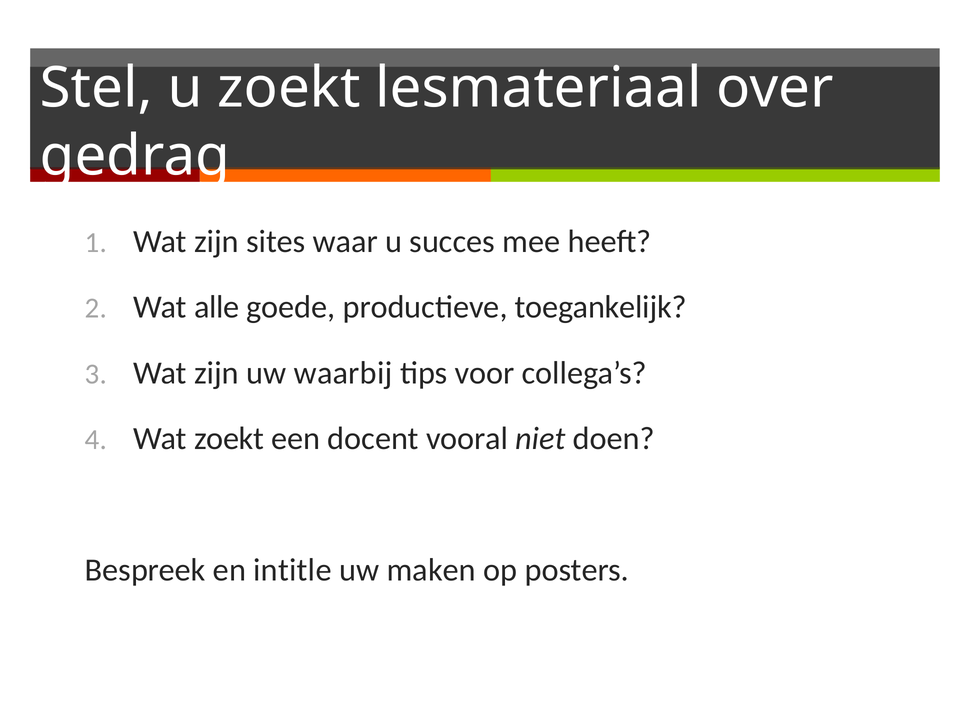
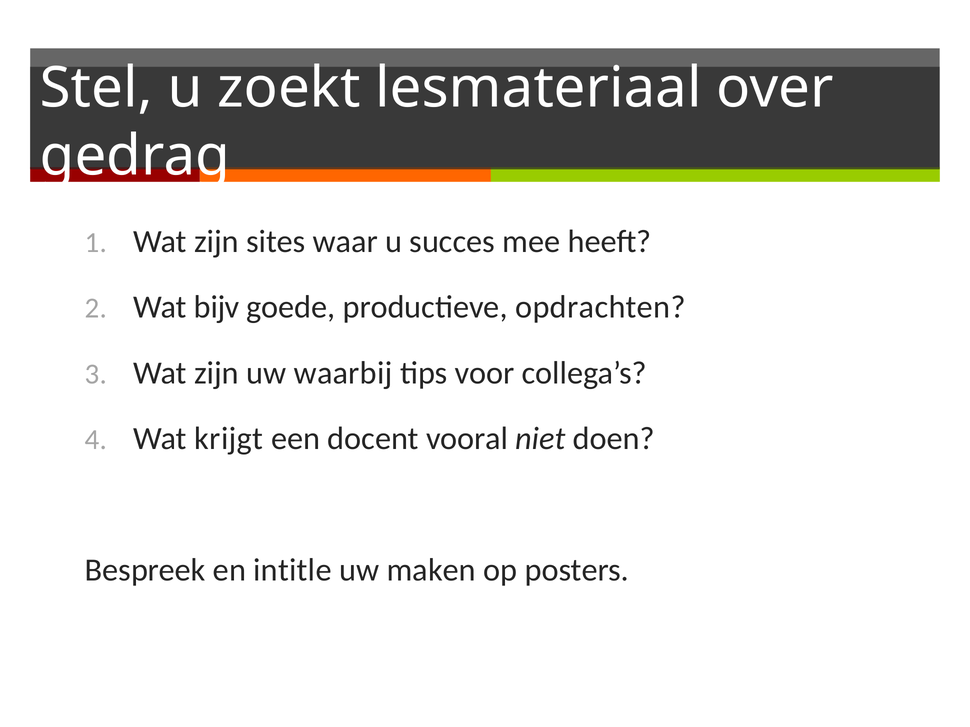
alle: alle -> bijv (217, 308)
toegankelijk: toegankelijk -> opdrachten (600, 308)
Wat zoekt: zoekt -> krijgt (229, 439)
